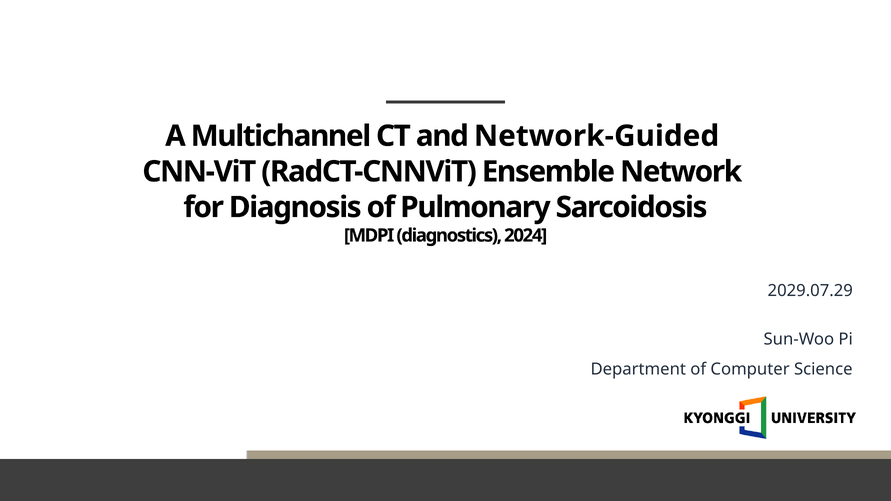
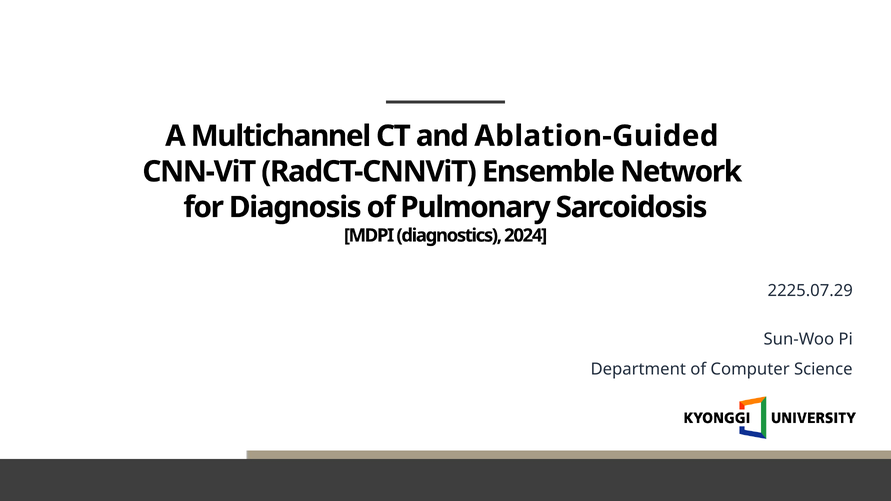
Network-Guided: Network-Guided -> Ablation-Guided (596, 136)
2029.07.29: 2029.07.29 -> 2225.07.29 (810, 291)
